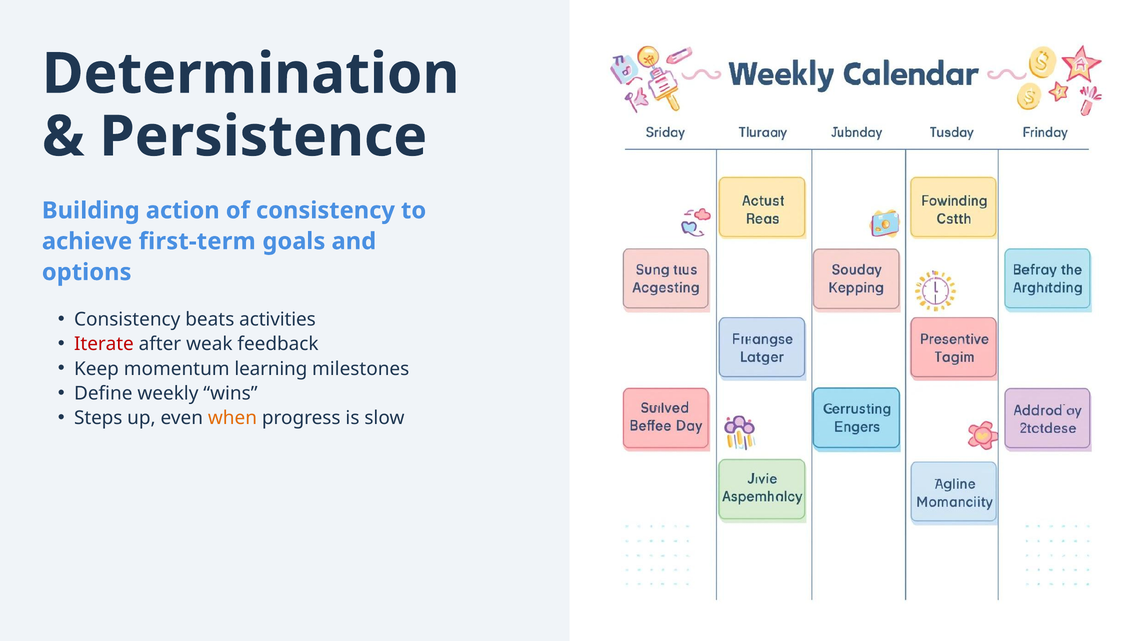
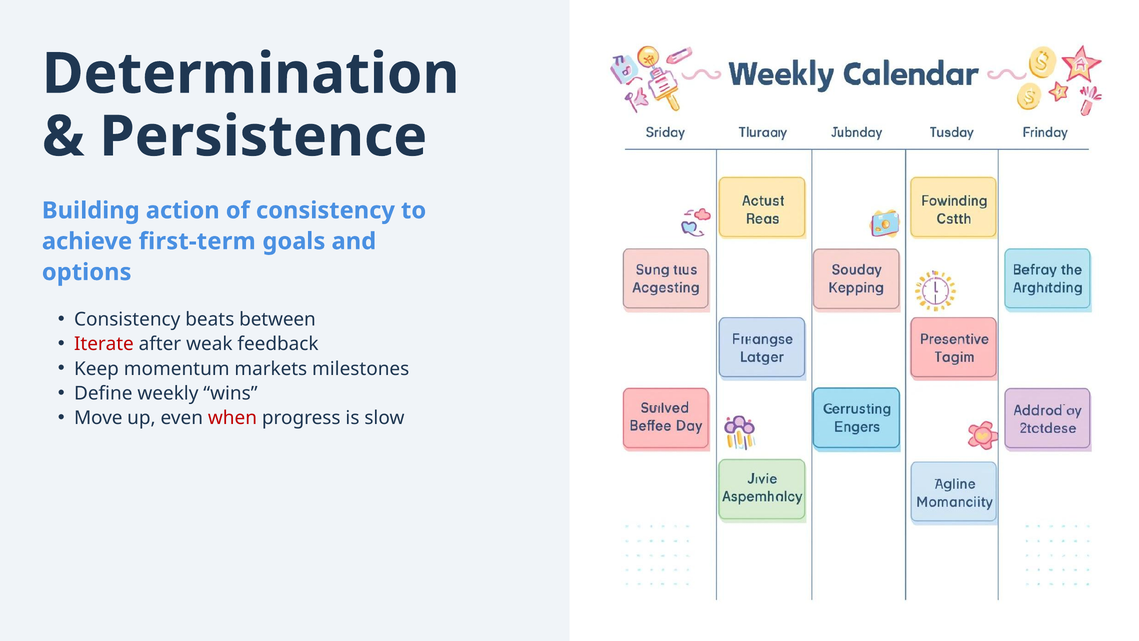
activities: activities -> between (278, 319)
learning: learning -> markets (271, 369)
Steps: Steps -> Move (98, 418)
when colour: orange -> red (232, 418)
